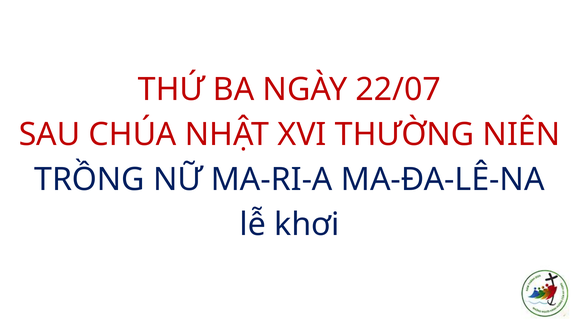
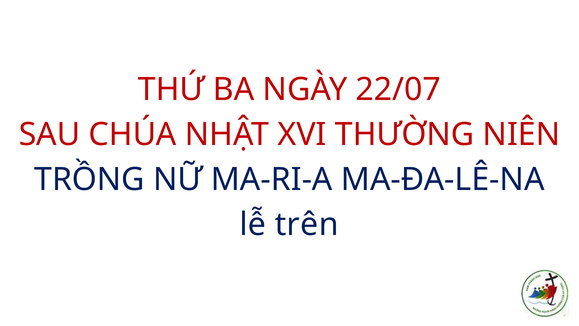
khơi: khơi -> trên (307, 224)
